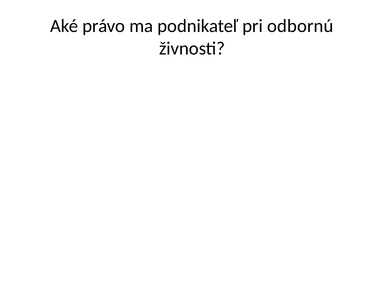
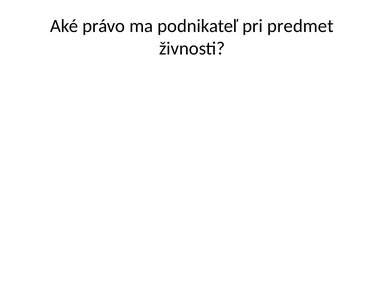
odbornú: odbornú -> predmet (300, 26)
